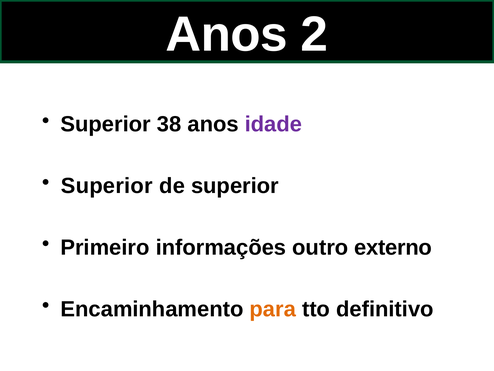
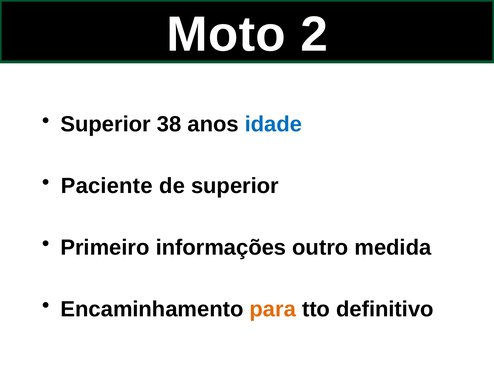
Anos: Anos -> Moto (226, 34)
idade colour: purple -> blue (273, 124)
Superior: Superior -> Paciente (107, 186)
externo: externo -> medida (393, 247)
